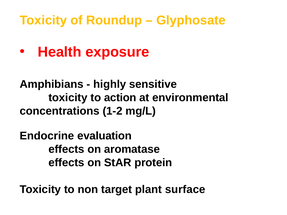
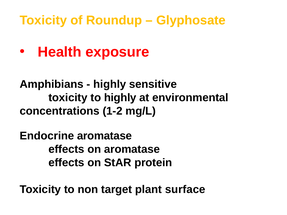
to action: action -> highly (120, 98)
Endocrine evaluation: evaluation -> aromatase (105, 136)
